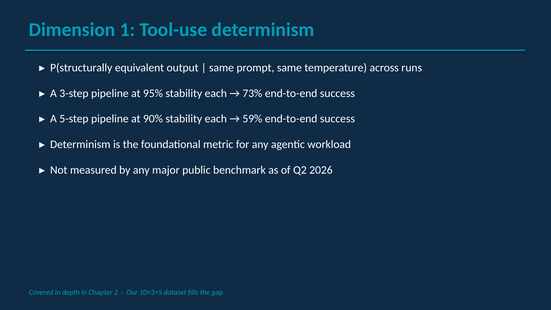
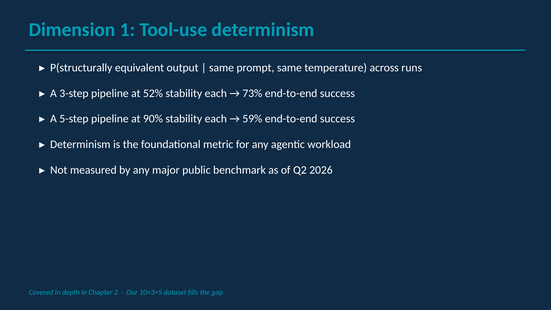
95%: 95% -> 52% (153, 93)
